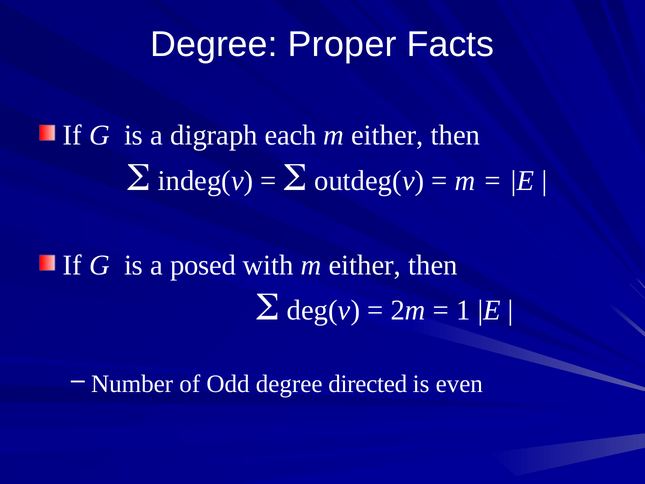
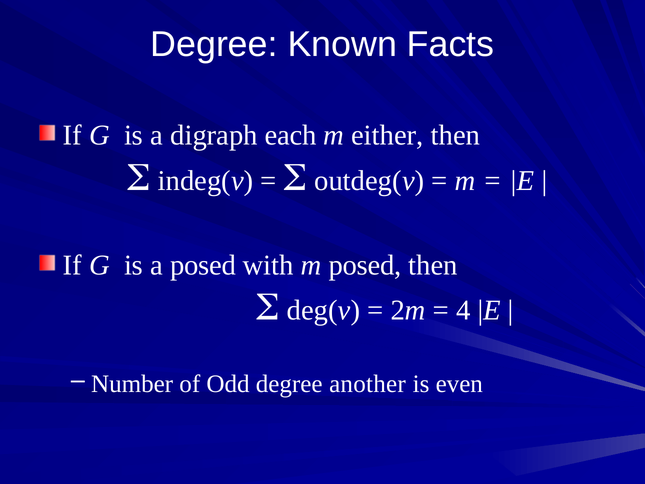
Proper: Proper -> Known (342, 45)
with m either: either -> posed (365, 265)
1: 1 -> 4 (463, 310)
directed: directed -> another (367, 384)
